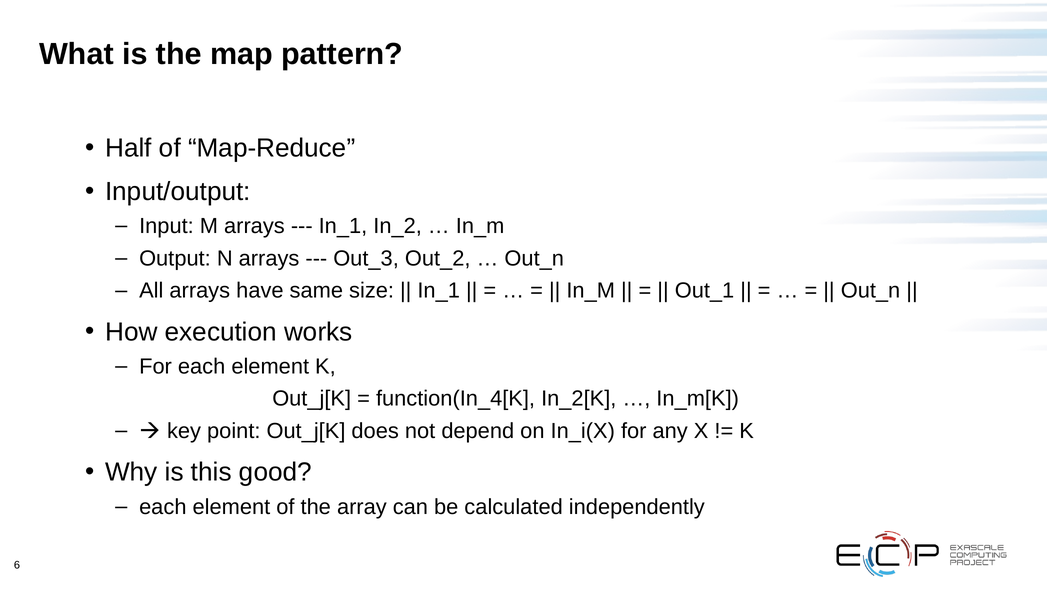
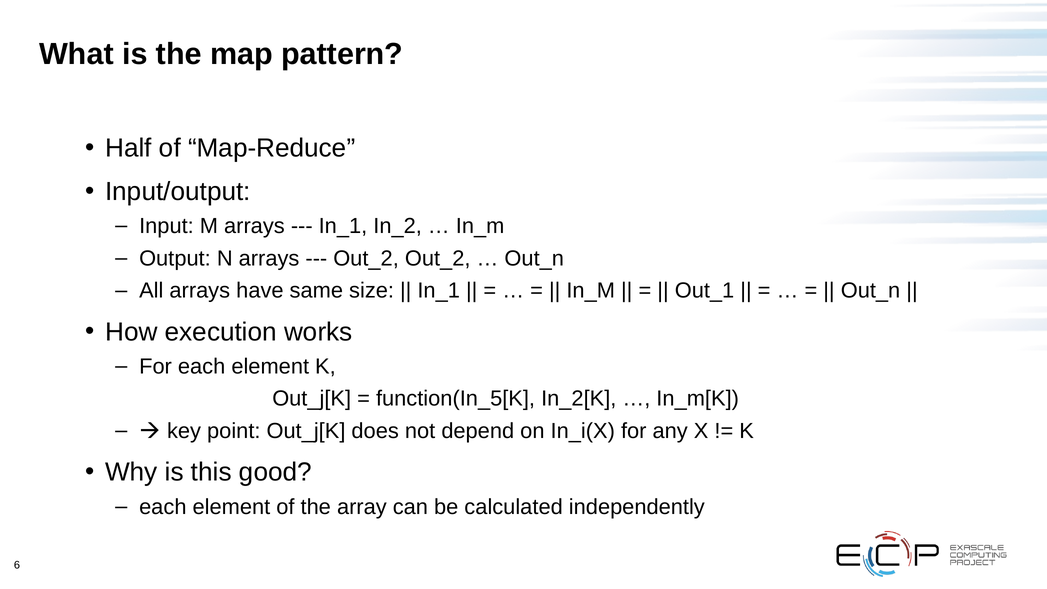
Out_3: Out_3 -> Out_2 (366, 258)
function(In_4[K: function(In_4[K -> function(In_5[K (456, 399)
